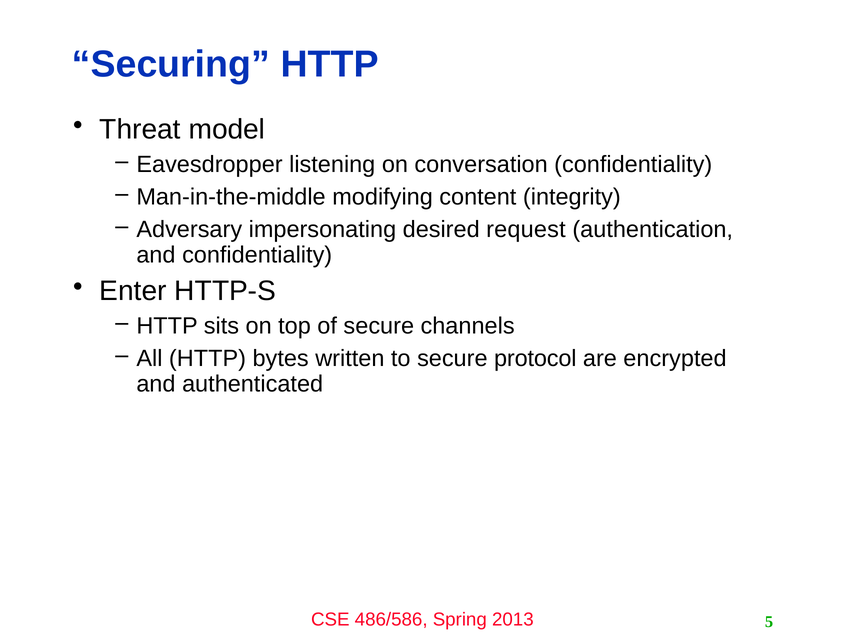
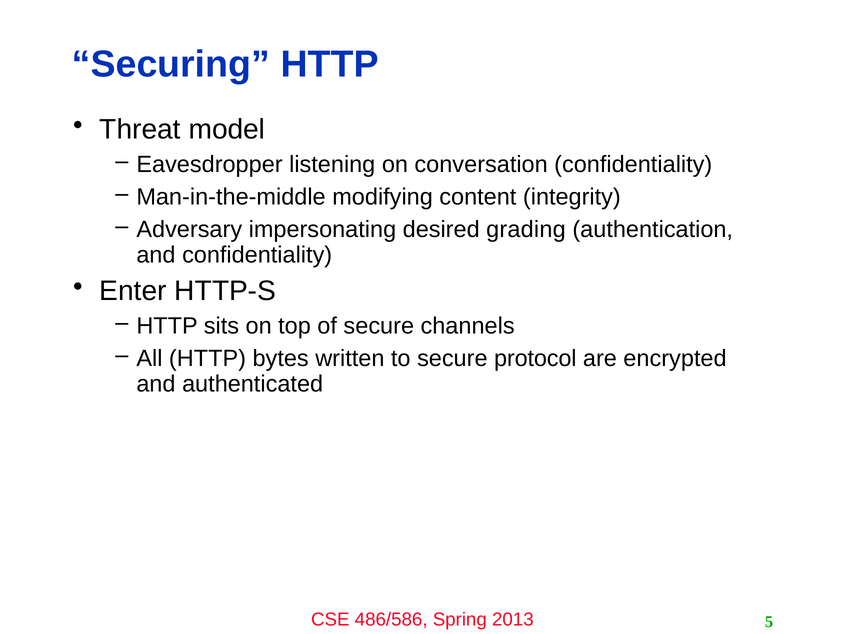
request: request -> grading (526, 229)
